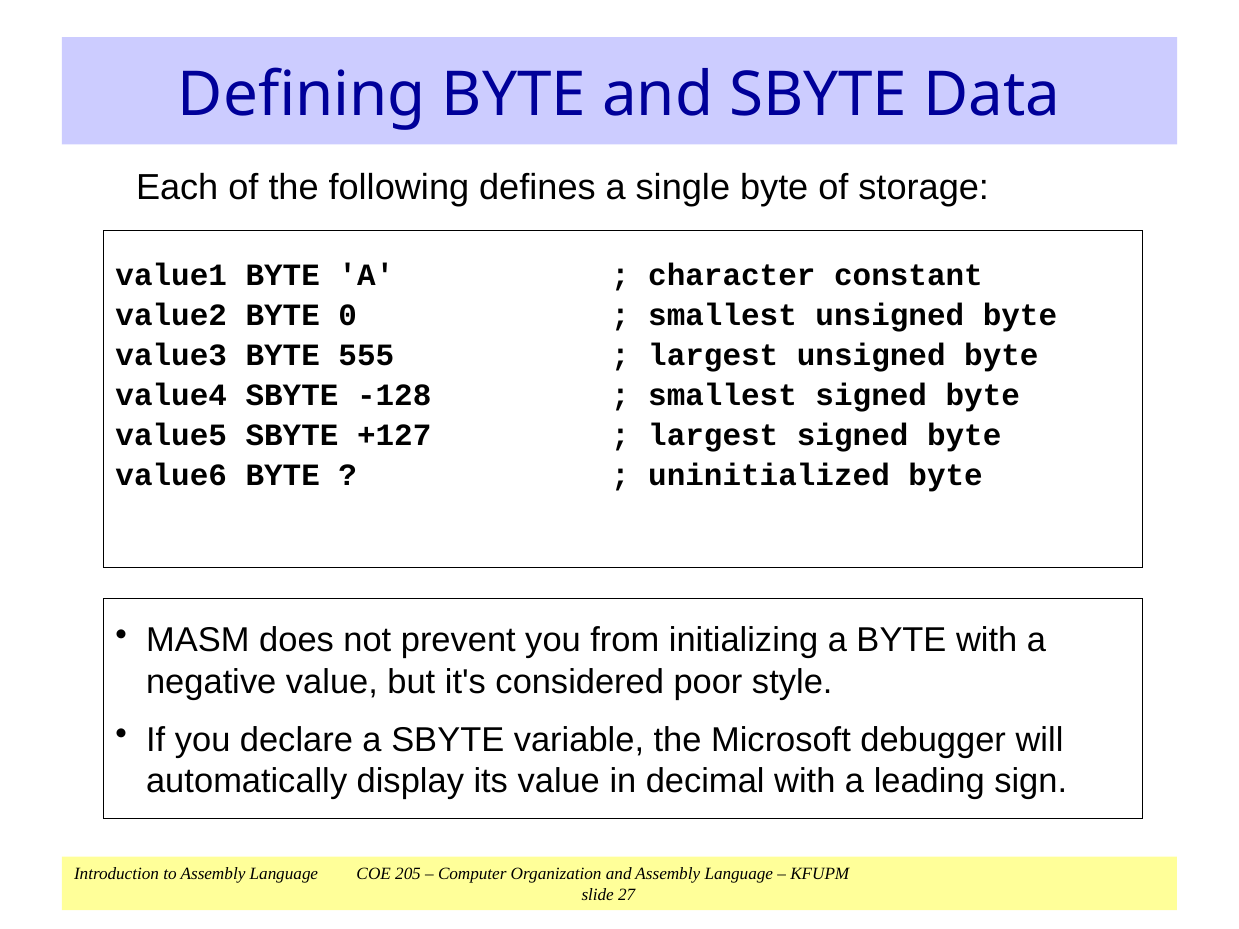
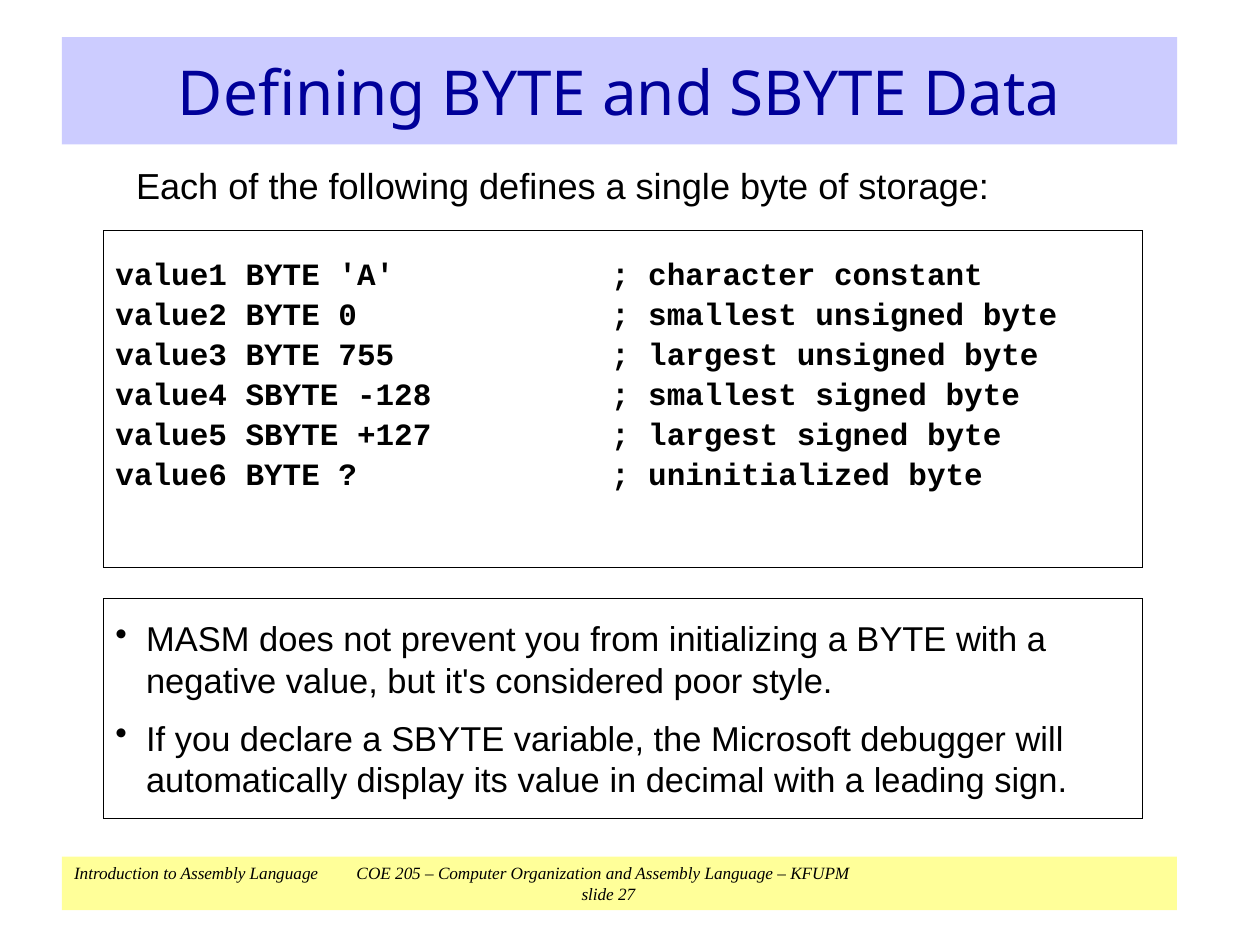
555: 555 -> 755 (366, 355)
